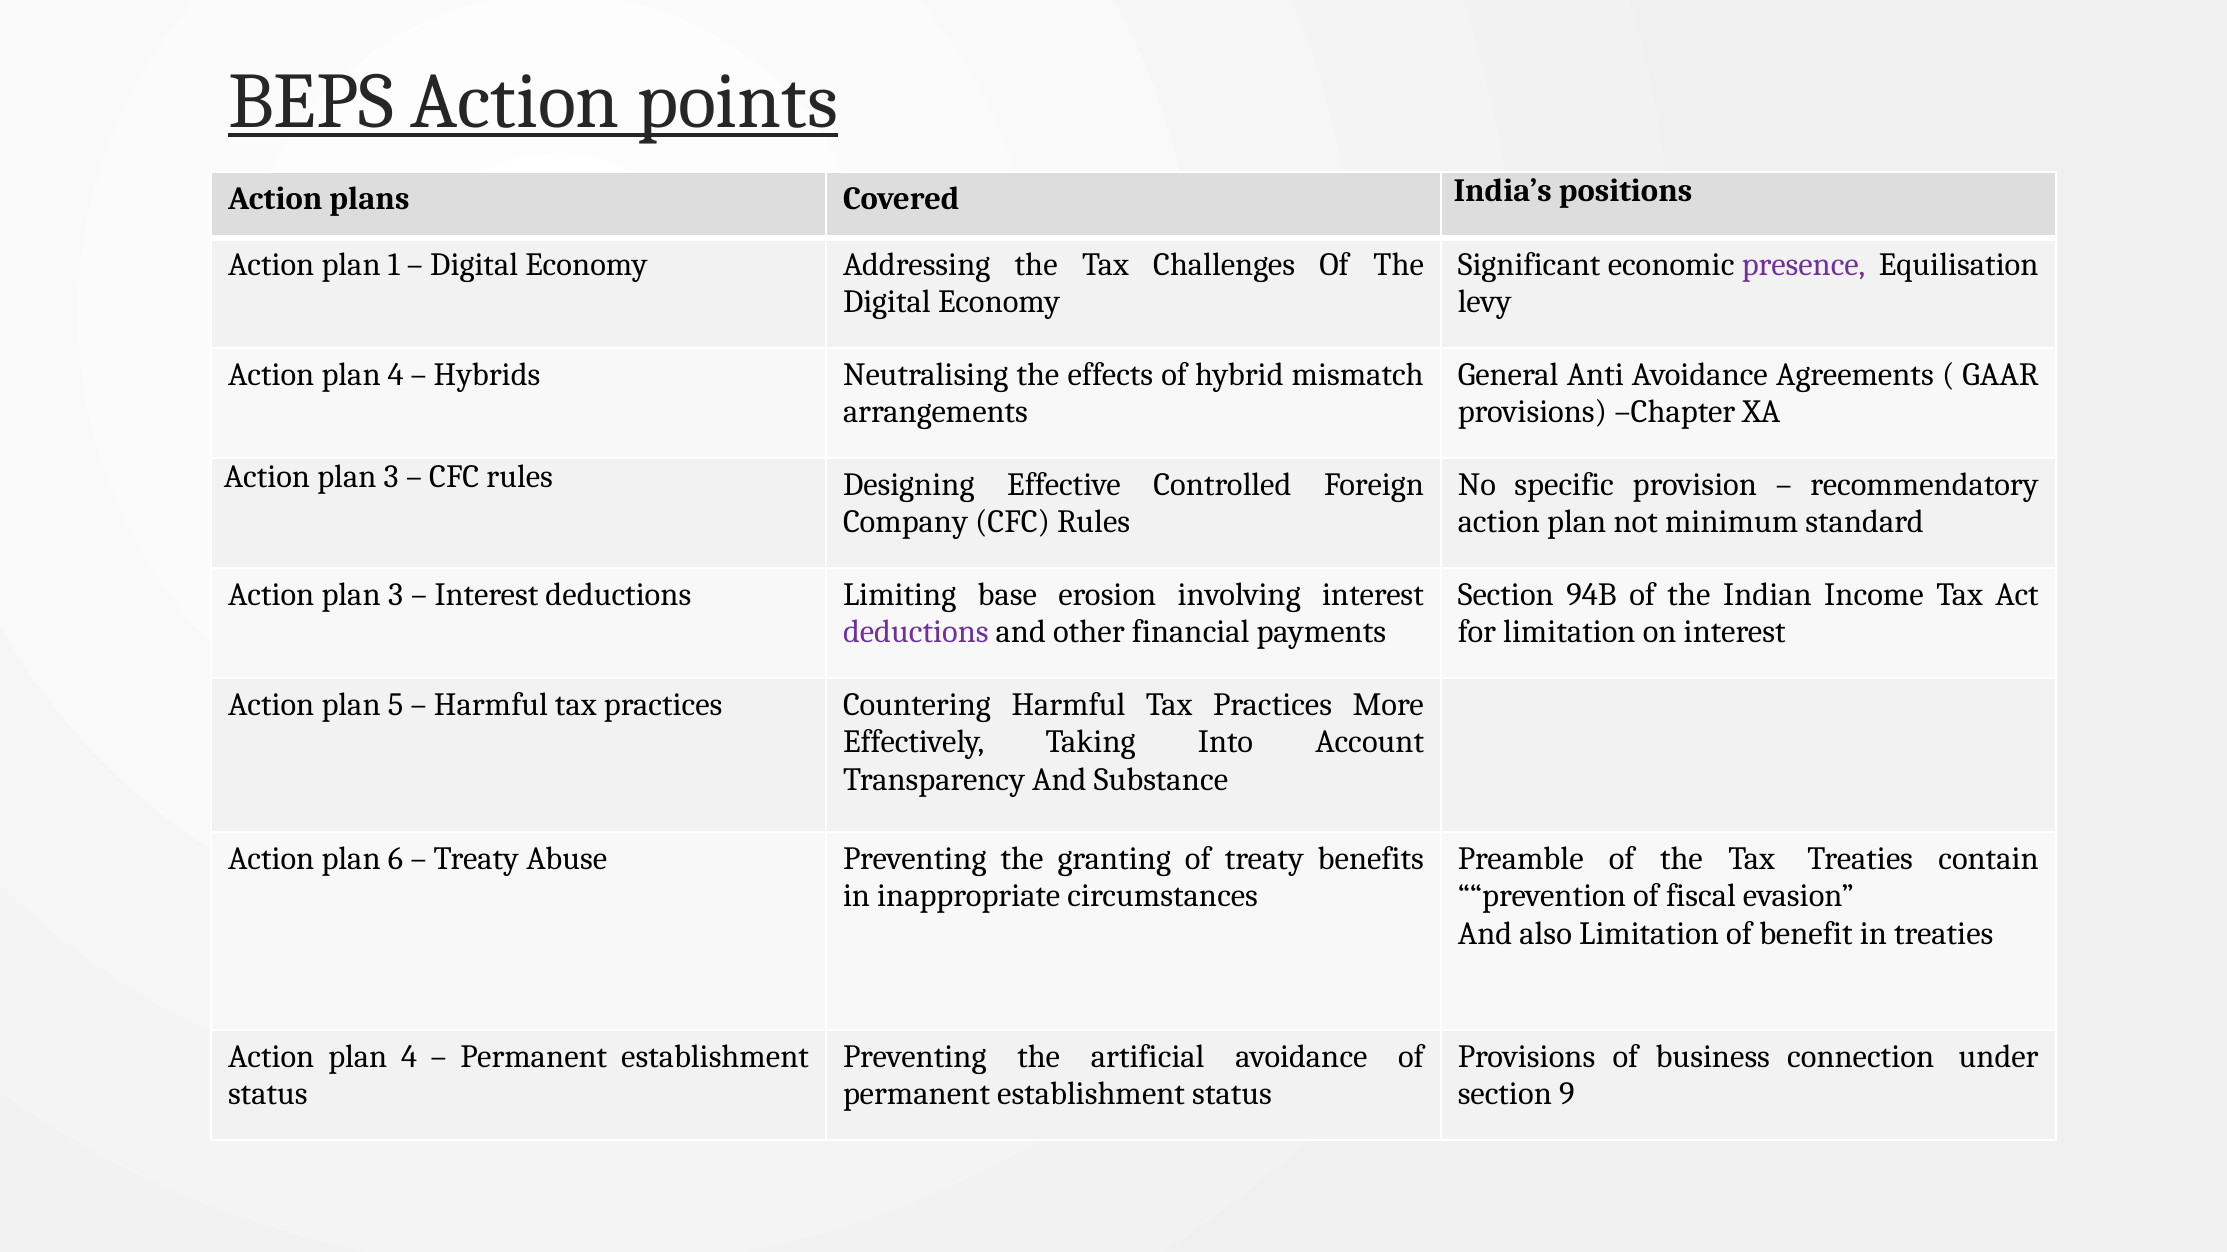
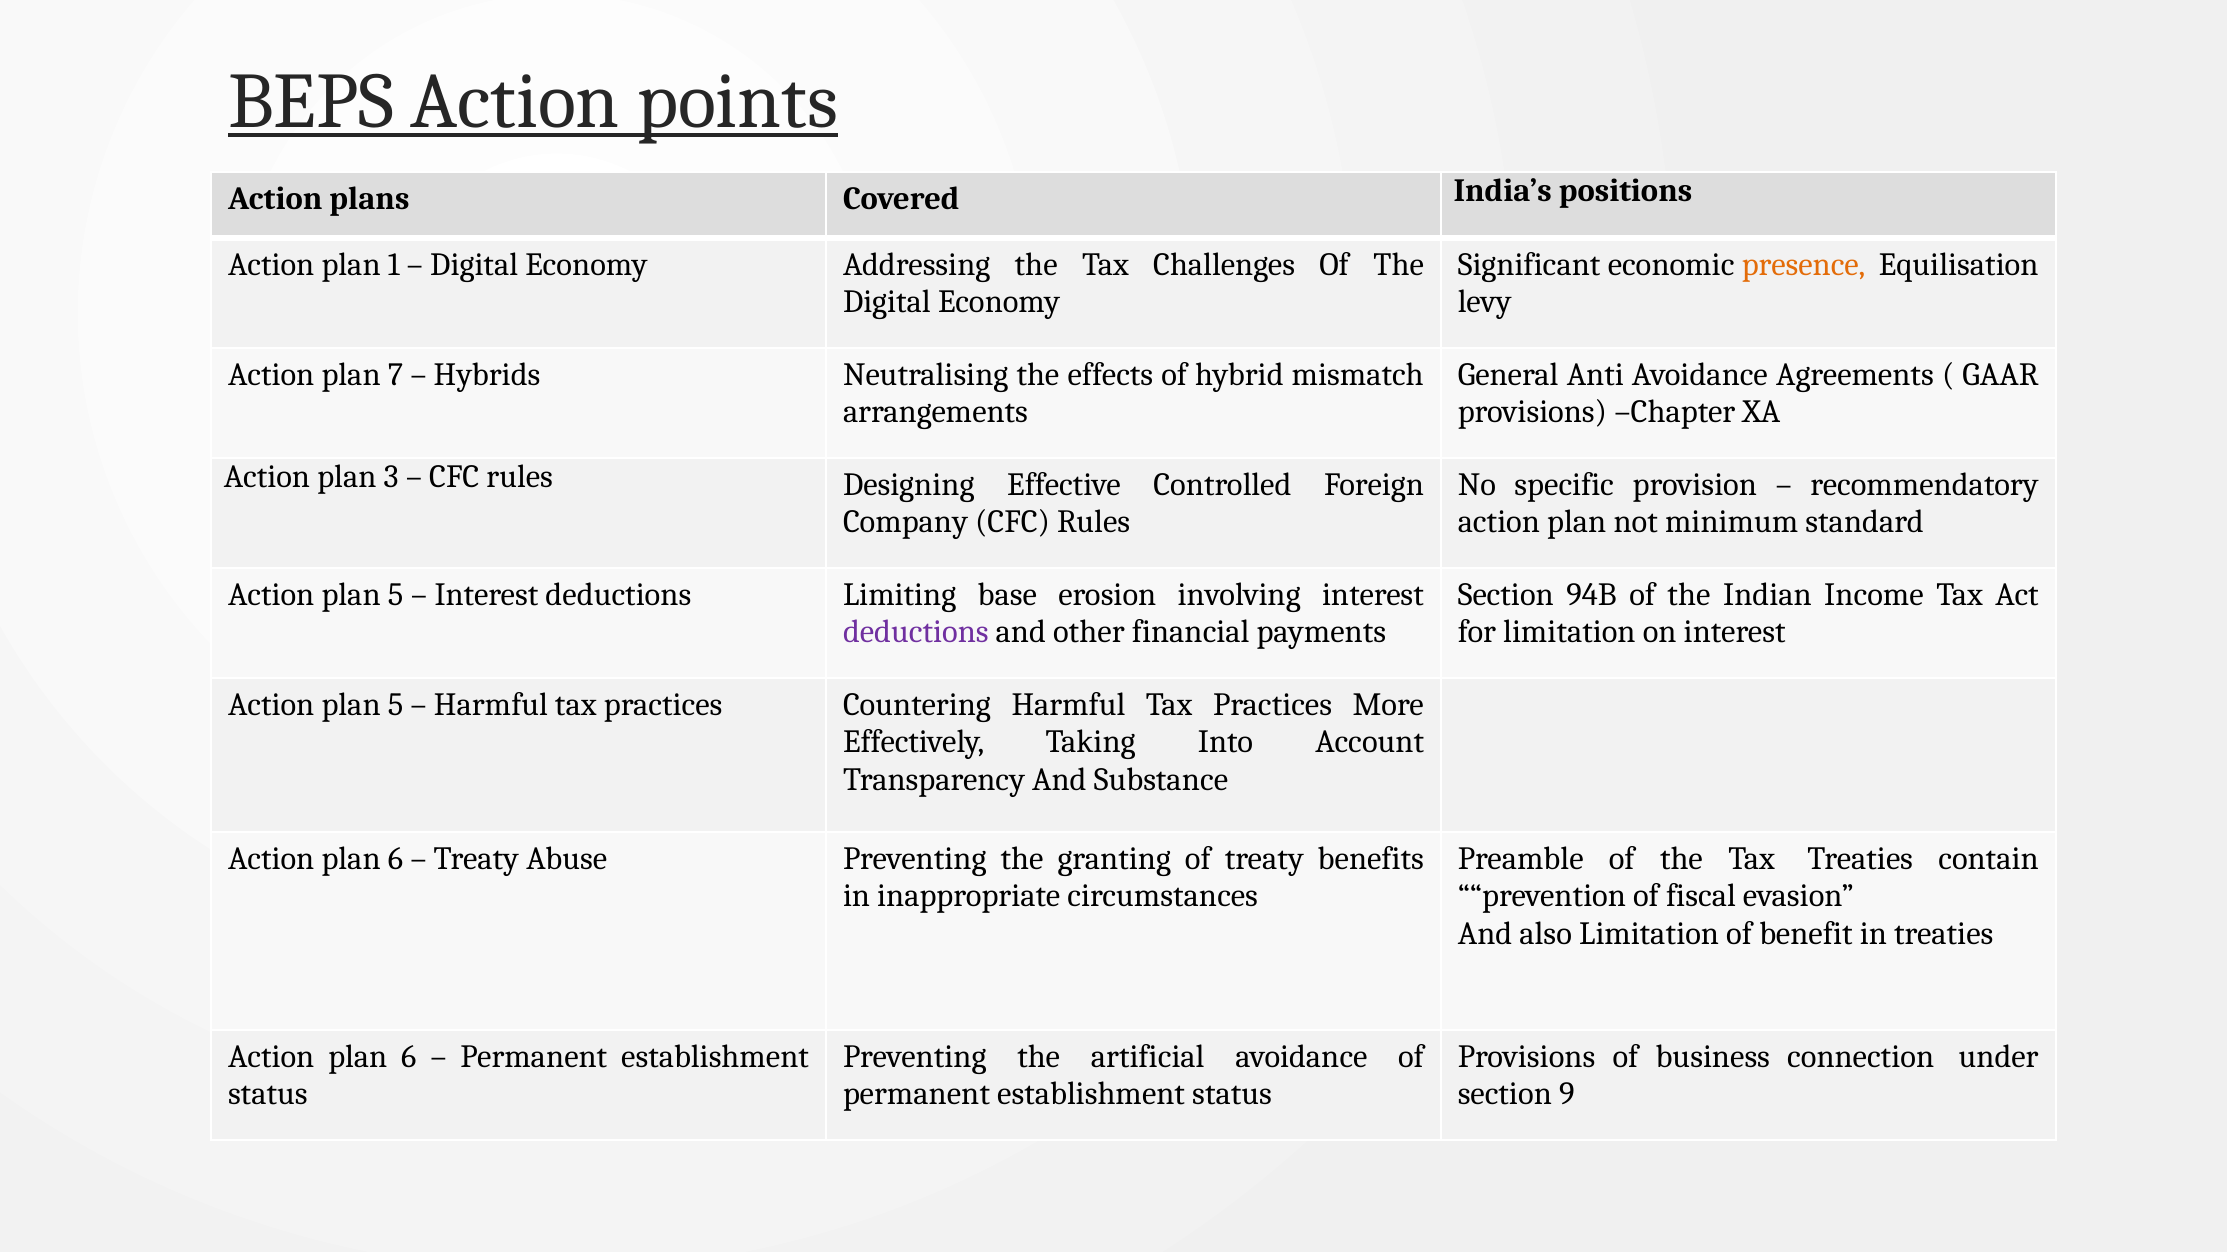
presence colour: purple -> orange (1804, 265)
4: 4 -> 7 (395, 375)
3: 3 -> 5 (396, 595)
4: 4 -> 6 (409, 1058)
